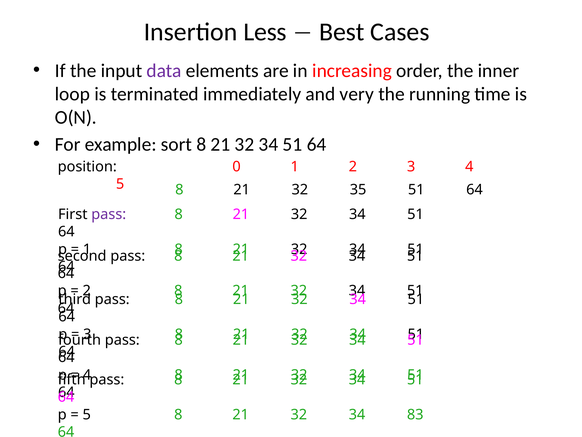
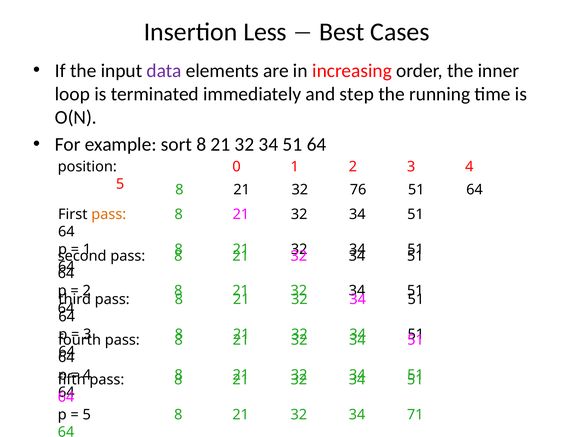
very: very -> step (357, 94)
35: 35 -> 76 (358, 189)
pass colour: purple -> orange (109, 214)
83: 83 -> 71 (415, 414)
